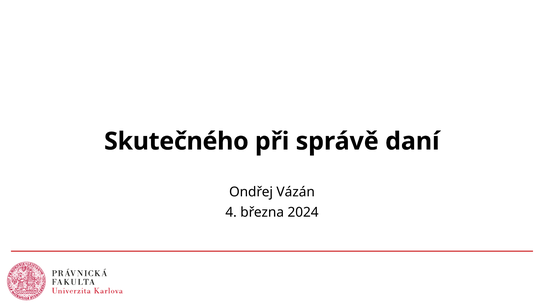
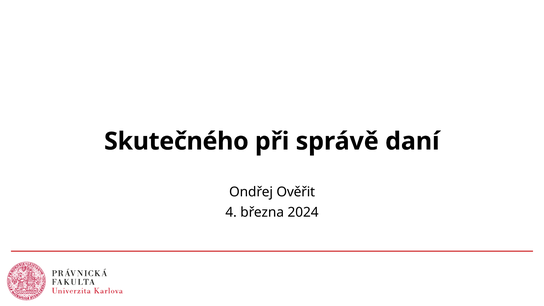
Vázán: Vázán -> Ověřit (296, 192)
